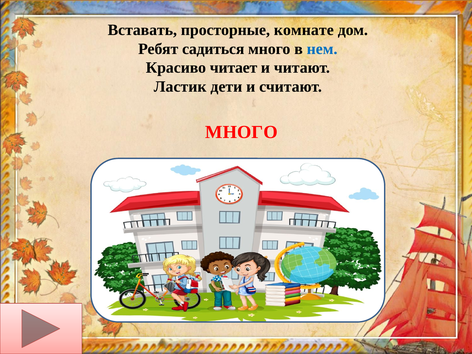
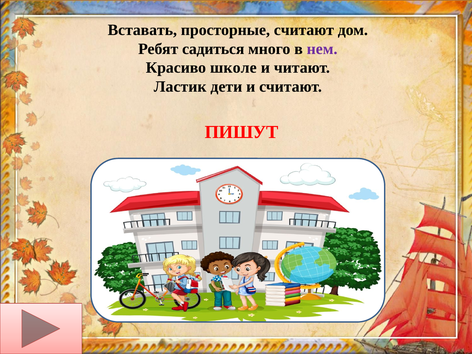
просторные комнате: комнате -> считают (304, 30)
нем colour: blue -> purple (322, 49)
читает: читает -> школе (233, 68)
МНОГО: МНОГО -> ПИШУТ (242, 132)
